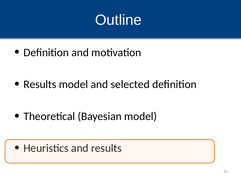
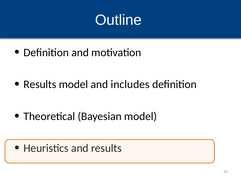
selected: selected -> includes (130, 84)
